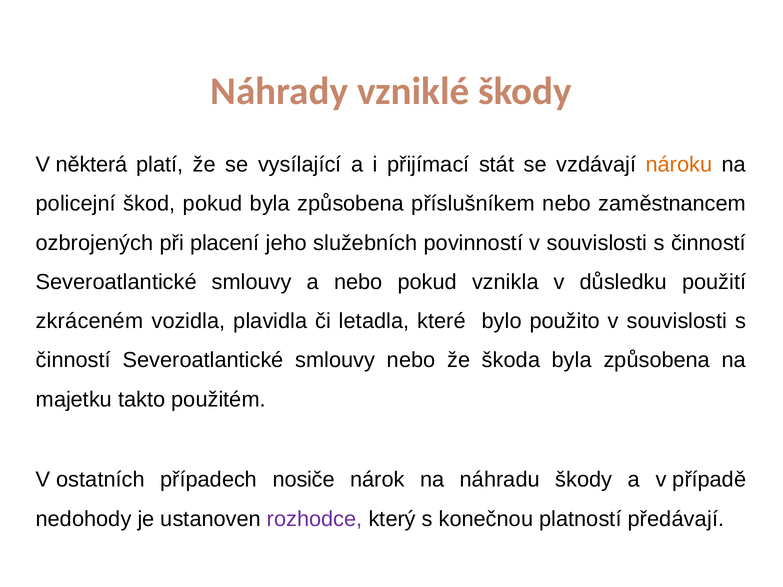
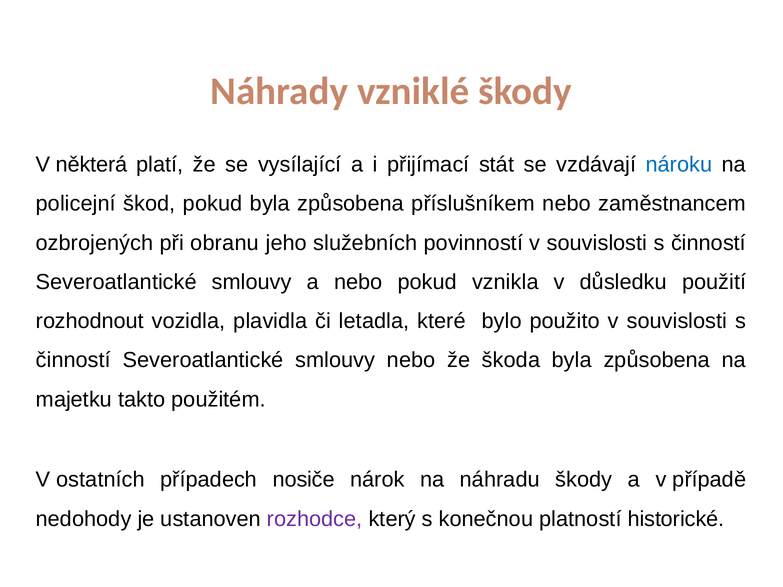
nároku colour: orange -> blue (679, 165)
placení: placení -> obranu (225, 243)
zkráceném: zkráceném -> rozhodnout (90, 321)
předávají: předávají -> historické (676, 519)
